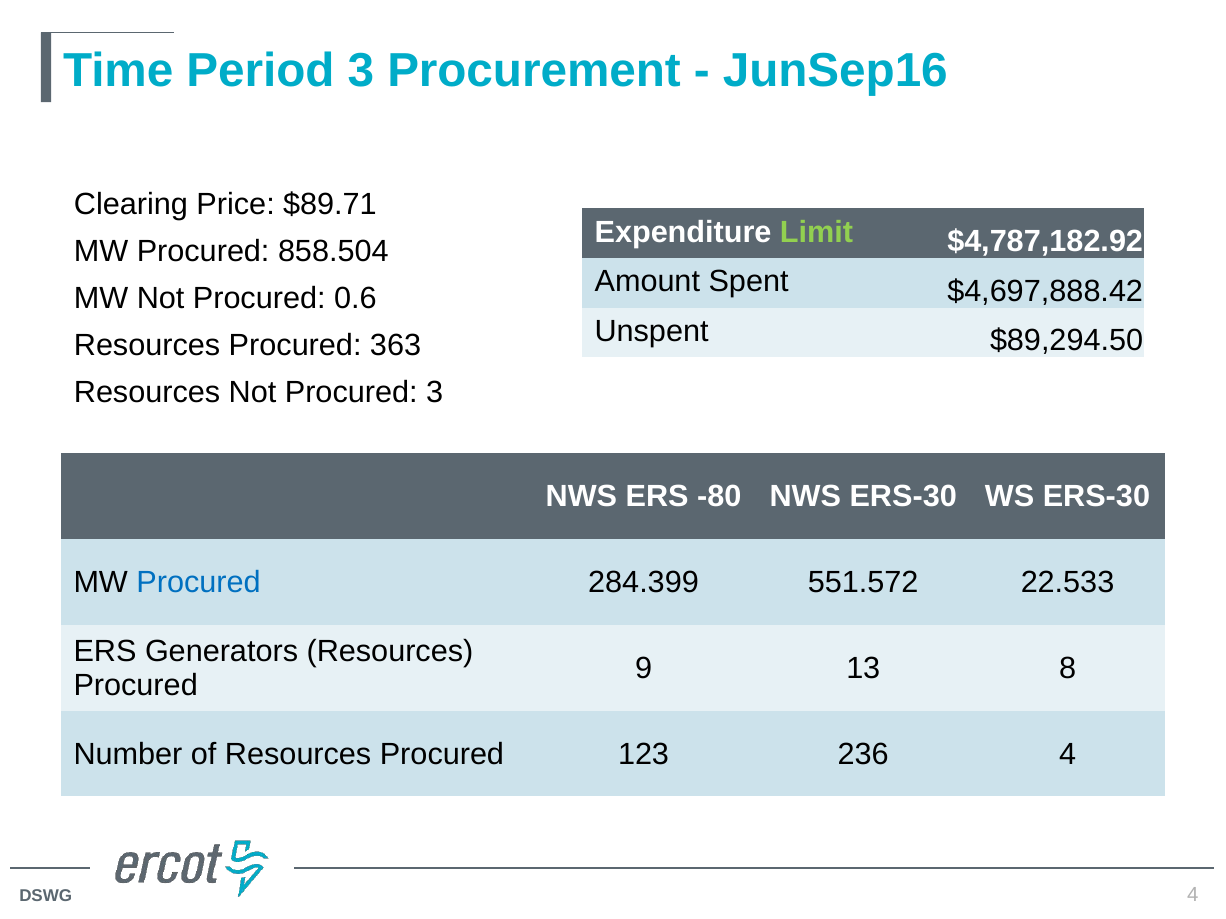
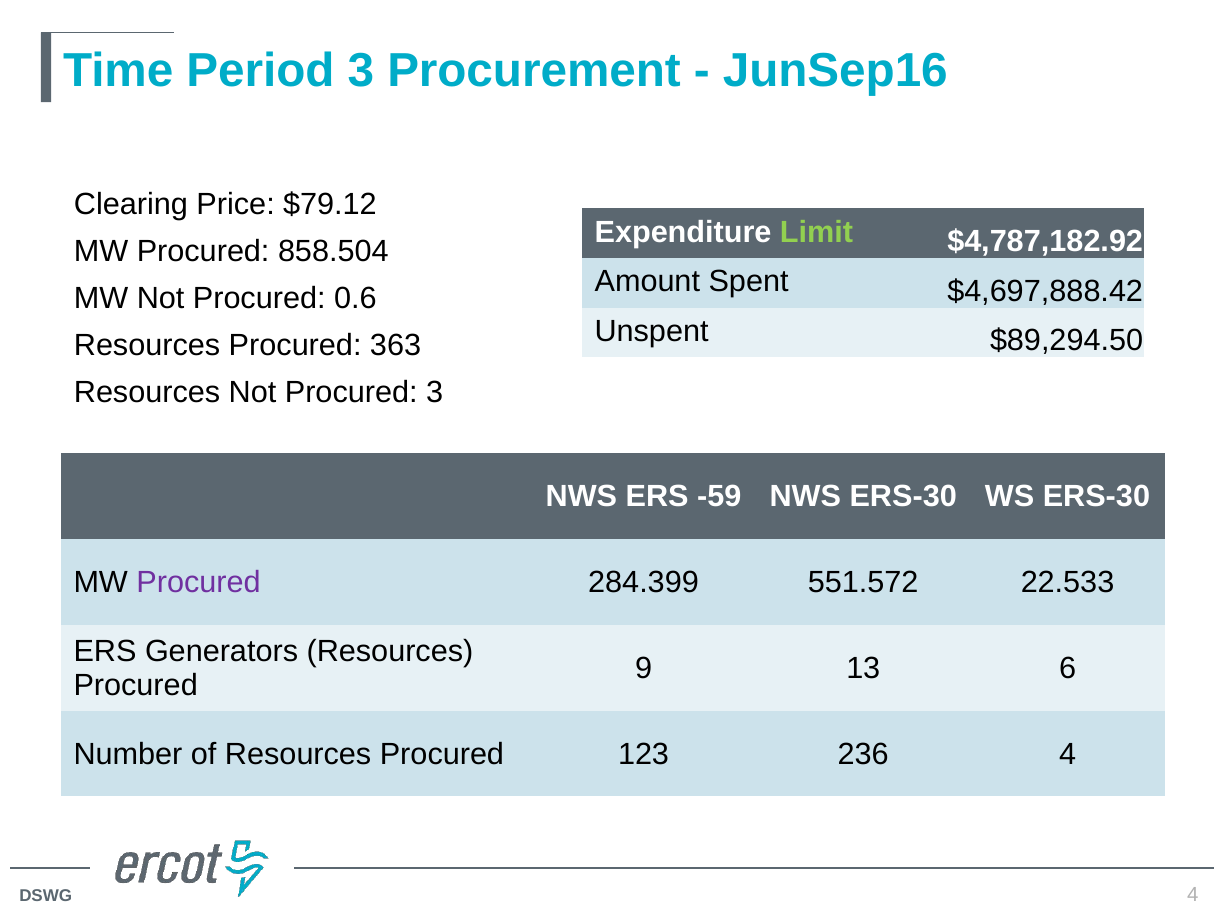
$89.71: $89.71 -> $79.12 (330, 204)
-80: -80 -> -59 (719, 497)
Procured colour: blue -> purple (199, 583)
8: 8 -> 6 (1068, 669)
